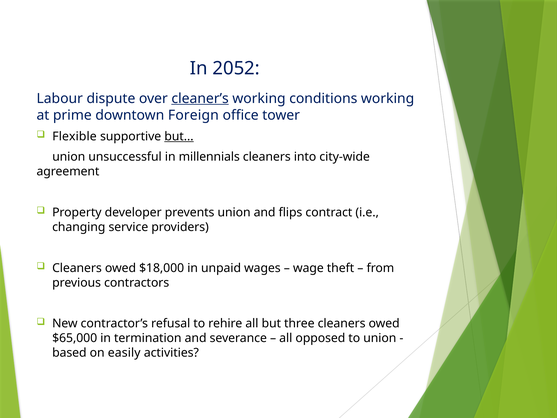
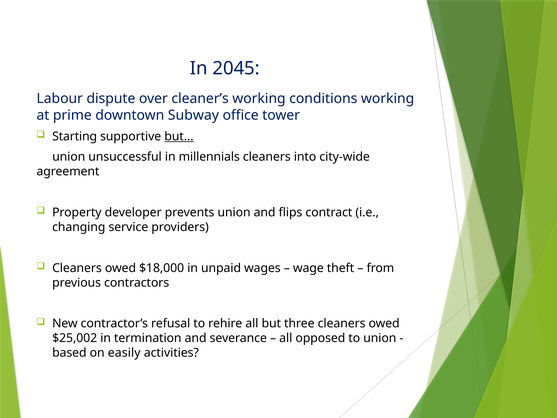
2052: 2052 -> 2045 (236, 68)
cleaner’s underline: present -> none (200, 98)
Foreign: Foreign -> Subway (193, 115)
Flexible: Flexible -> Starting (75, 136)
$65,000: $65,000 -> $25,002 (75, 338)
